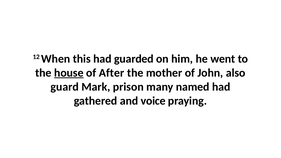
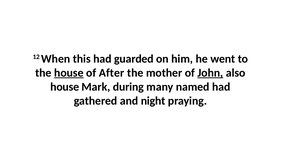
John underline: none -> present (210, 73)
guard: guard -> house (65, 87)
prison: prison -> during (128, 87)
voice: voice -> night (153, 101)
